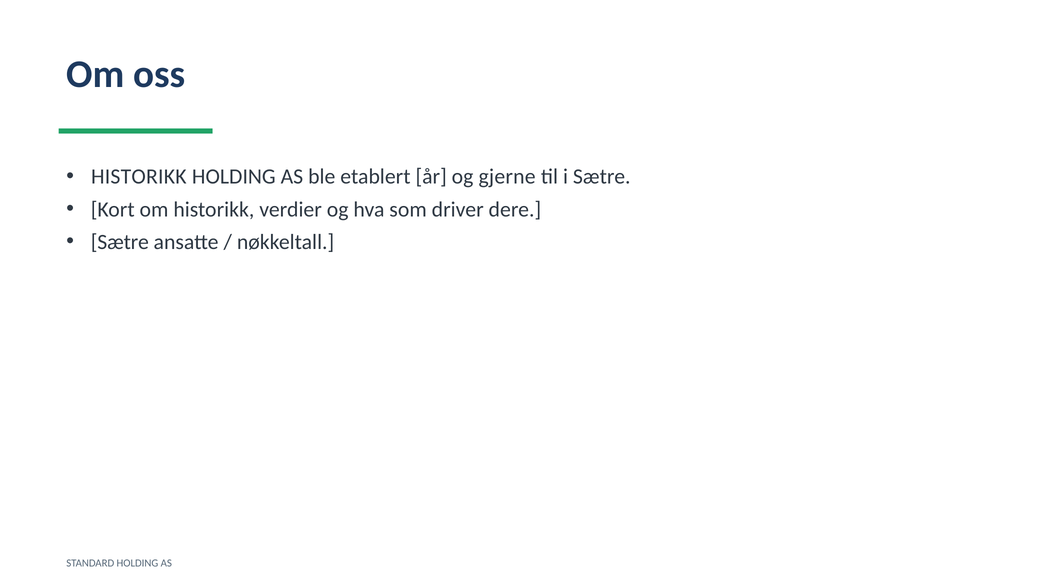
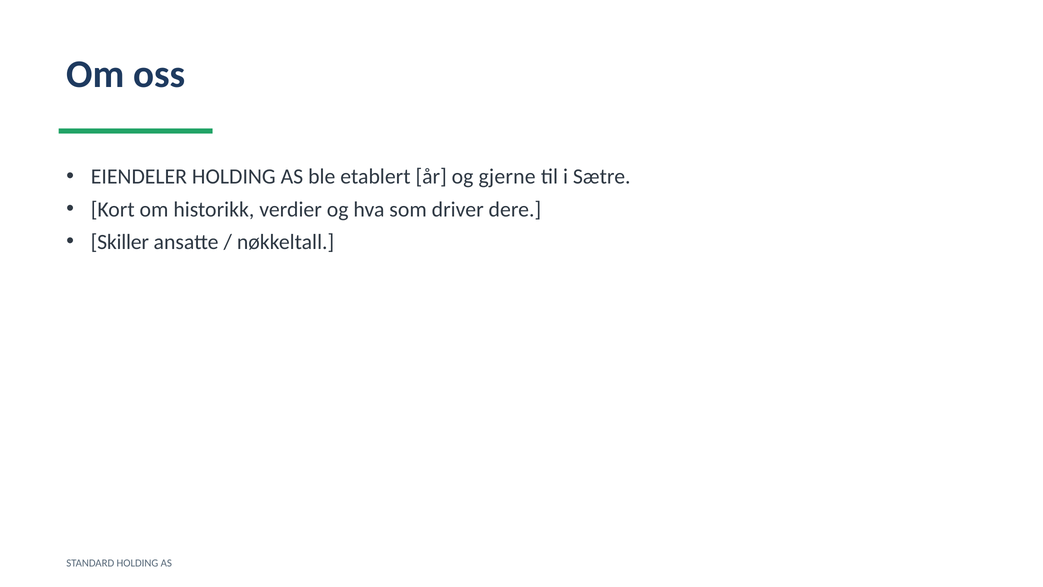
HISTORIKK: HISTORIKK -> EIENDELER (139, 177)
Sætre: Sætre -> Skiller (120, 242)
